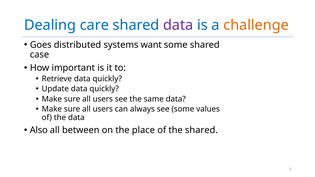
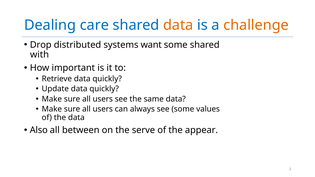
data colour: purple -> orange (178, 25)
Goes: Goes -> Drop (41, 45)
case: case -> with (39, 55)
place: place -> serve (143, 130)
the shared: shared -> appear (201, 130)
